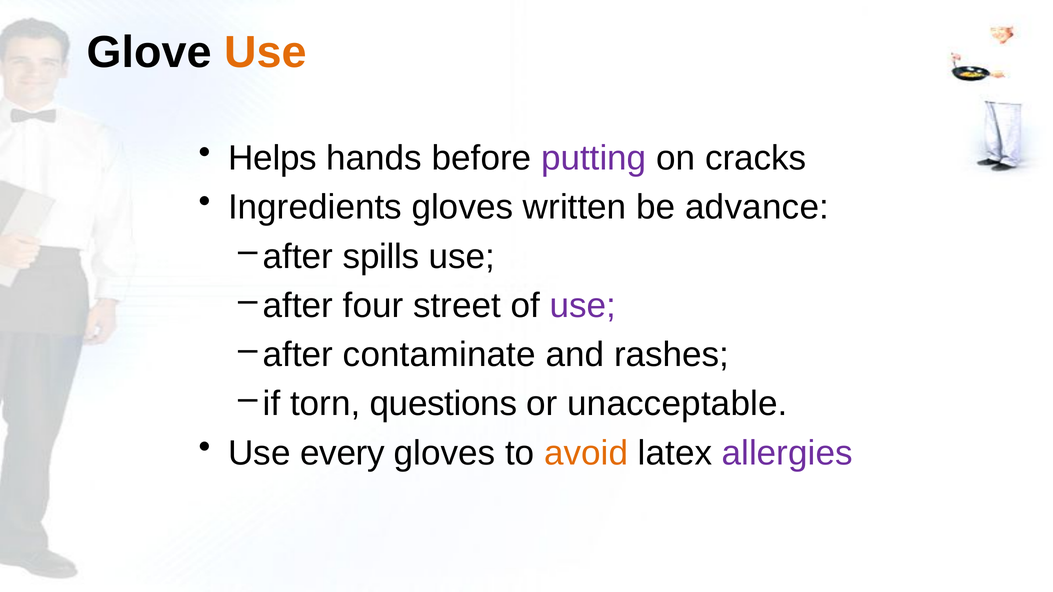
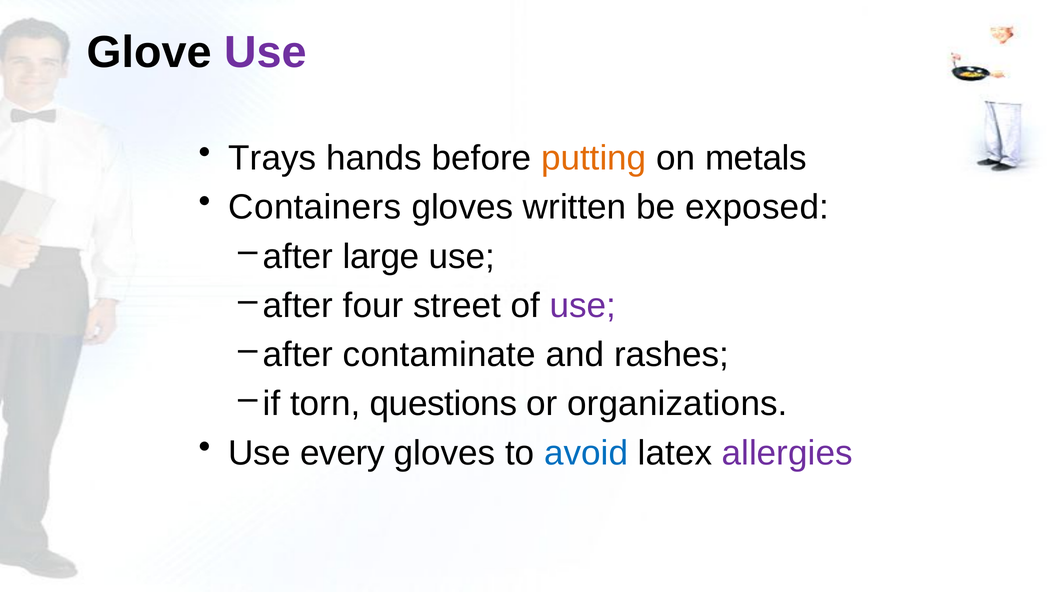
Use colour: orange -> purple (265, 52)
Helps: Helps -> Trays (272, 158)
putting colour: purple -> orange (594, 158)
cracks: cracks -> metals (756, 158)
Ingredients: Ingredients -> Containers (315, 207)
advance: advance -> exposed (757, 207)
spills: spills -> large (381, 257)
unacceptable: unacceptable -> organizations (677, 404)
avoid colour: orange -> blue (586, 453)
